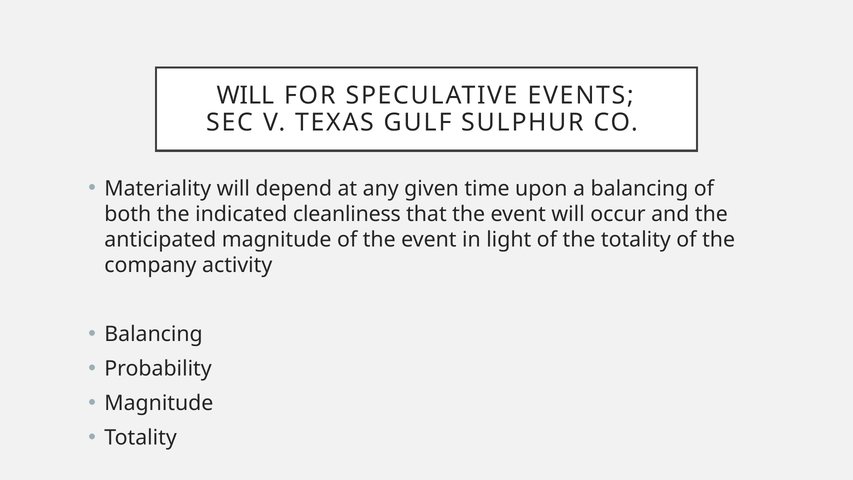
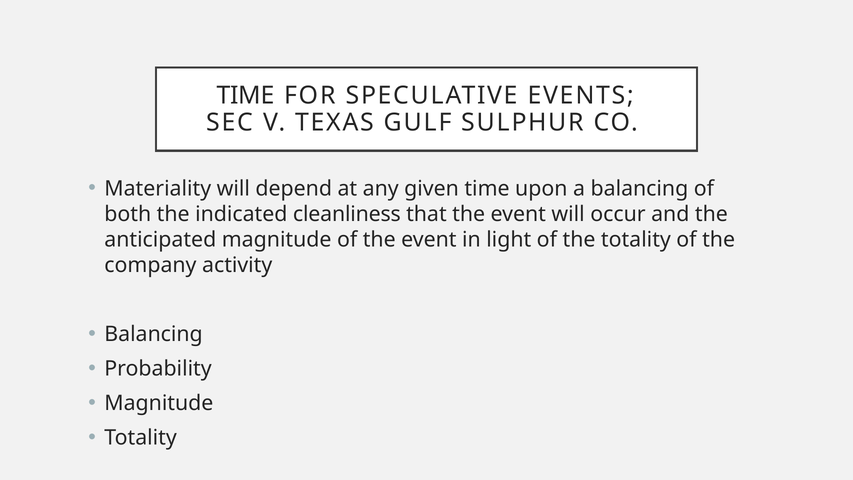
WILL: WILL -> TIME (246, 95)
